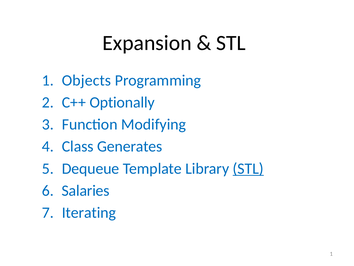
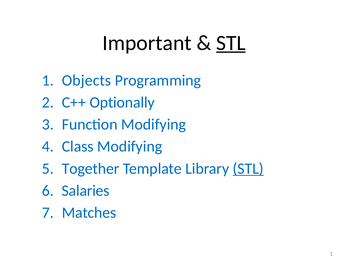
Expansion: Expansion -> Important (147, 43)
STL underline: none -> present (231, 43)
Class Generates: Generates -> Modifying (130, 146)
Dequeue: Dequeue -> Together (91, 168)
Iterating: Iterating -> Matches (89, 212)
